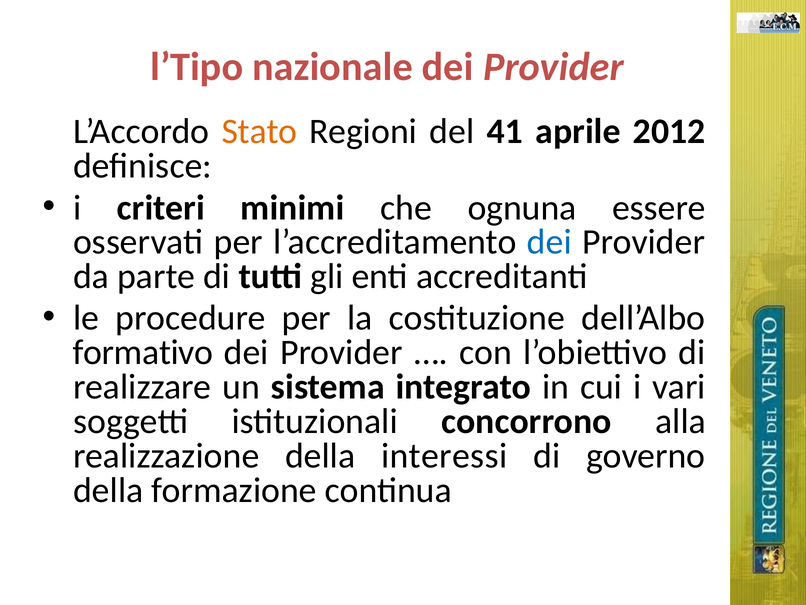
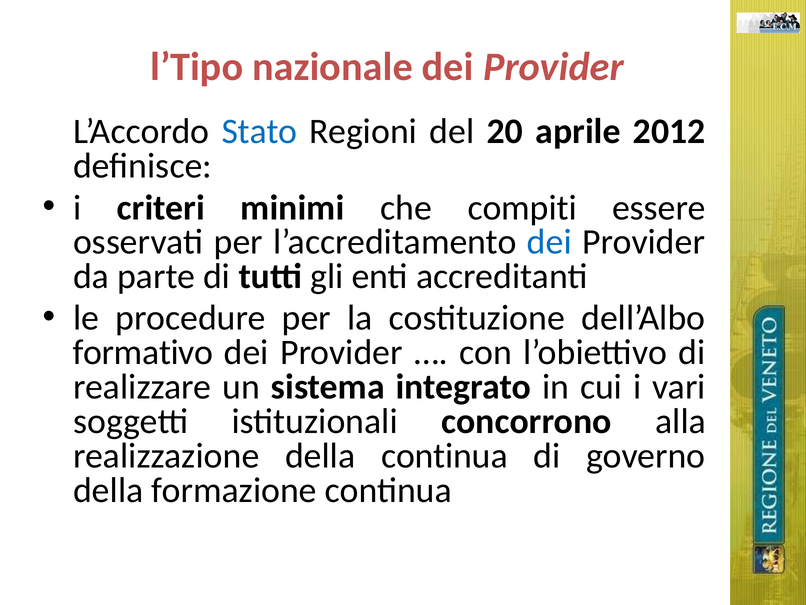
Stato colour: orange -> blue (259, 132)
41: 41 -> 20 (505, 132)
ognuna: ognuna -> compiti (522, 208)
della interessi: interessi -> continua (444, 455)
